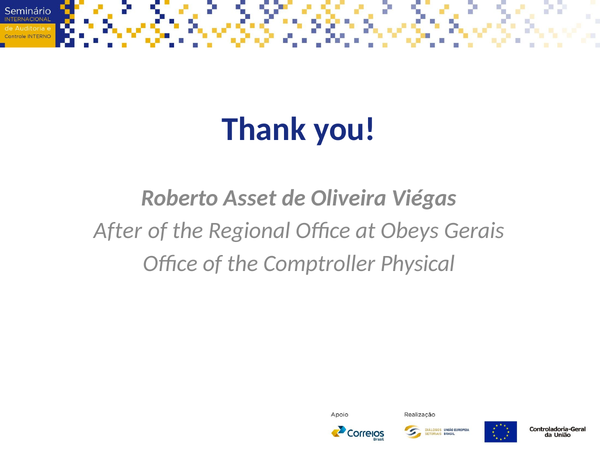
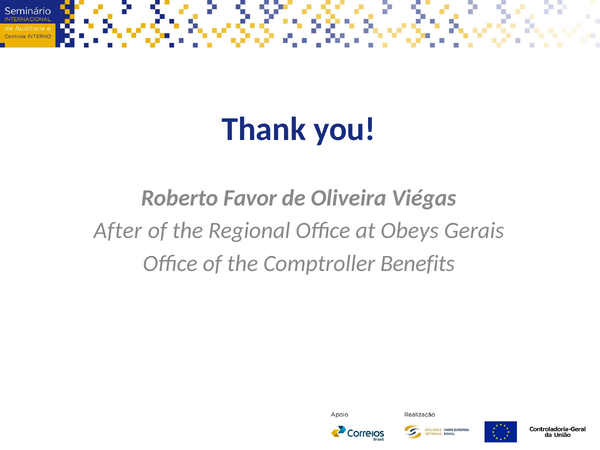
Asset: Asset -> Favor (250, 198)
Physical: Physical -> Benefits (418, 263)
